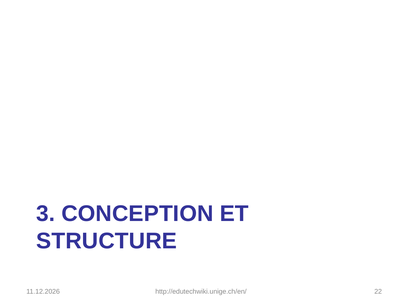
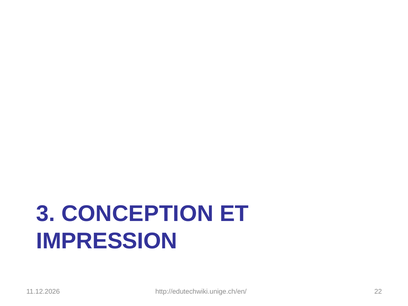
STRUCTURE: STRUCTURE -> IMPRESSION (107, 241)
